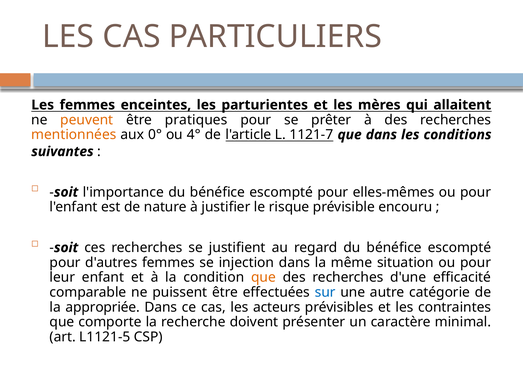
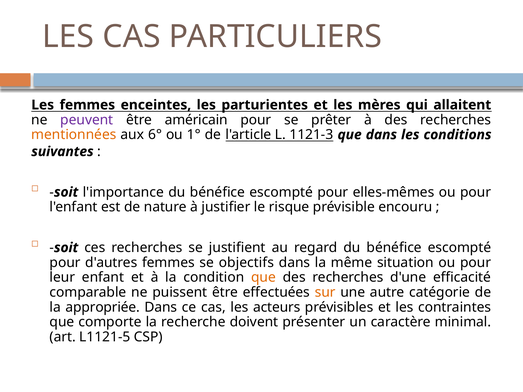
peuvent colour: orange -> purple (87, 120)
pratiques: pratiques -> américain (196, 120)
0°: 0° -> 6° (155, 135)
4°: 4° -> 1° (194, 135)
1121-7: 1121-7 -> 1121-3 (311, 135)
injection: injection -> objectifs (246, 263)
sur colour: blue -> orange (325, 292)
